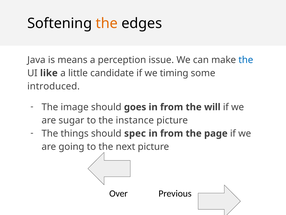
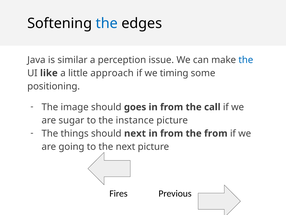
the colour: orange -> blue (107, 23)
means: means -> similar (72, 60)
candidate: candidate -> approach (112, 73)
introduced: introduced -> positioning (54, 86)
will: will -> call (212, 107)
should spec: spec -> next (135, 133)
the page: page -> from (216, 133)
Over: Over -> Fires (118, 193)
